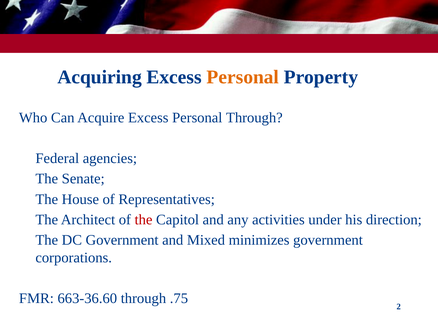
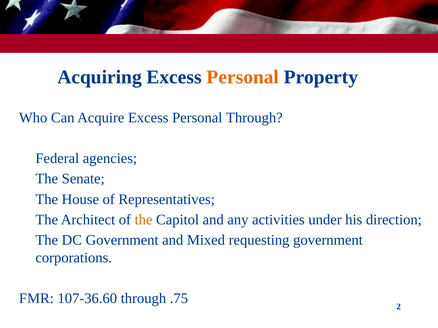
the colour: red -> orange (144, 220)
minimizes: minimizes -> requesting (259, 240)
663-36.60: 663-36.60 -> 107-36.60 (87, 299)
